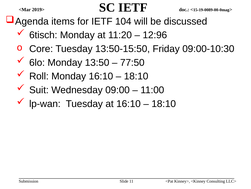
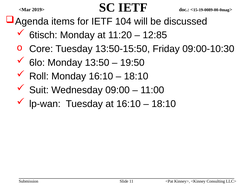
12:96: 12:96 -> 12:85 (155, 35)
77:50: 77:50 -> 19:50 (132, 62)
